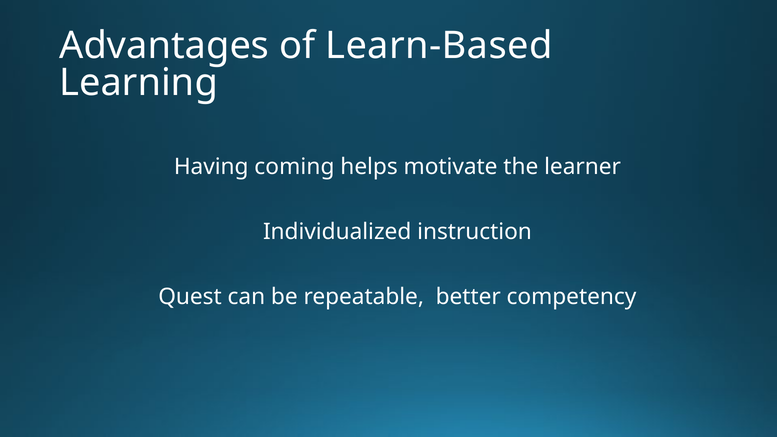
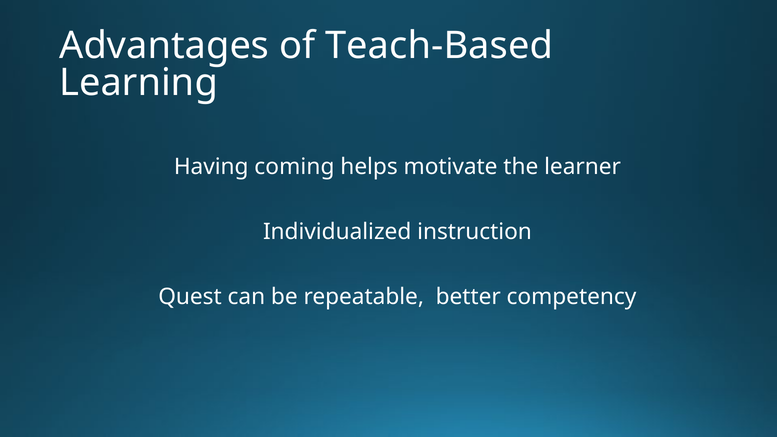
Learn-Based: Learn-Based -> Teach-Based (439, 46)
